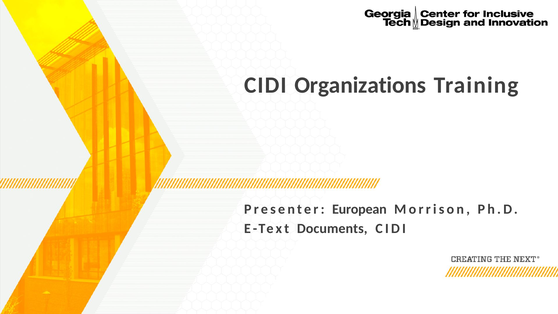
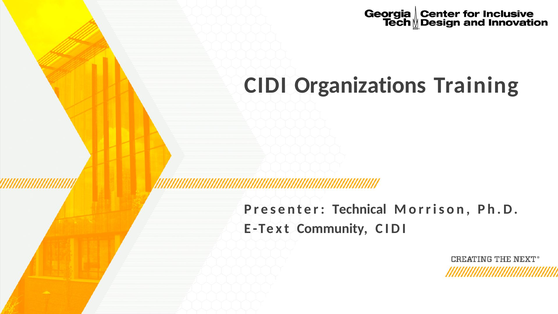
European: European -> Technical (359, 209)
Documents: Documents -> Community (332, 228)
